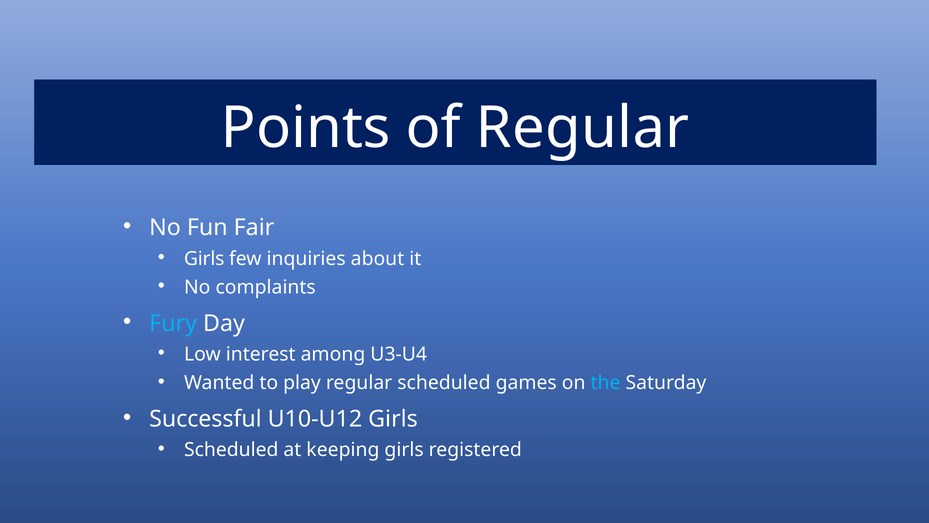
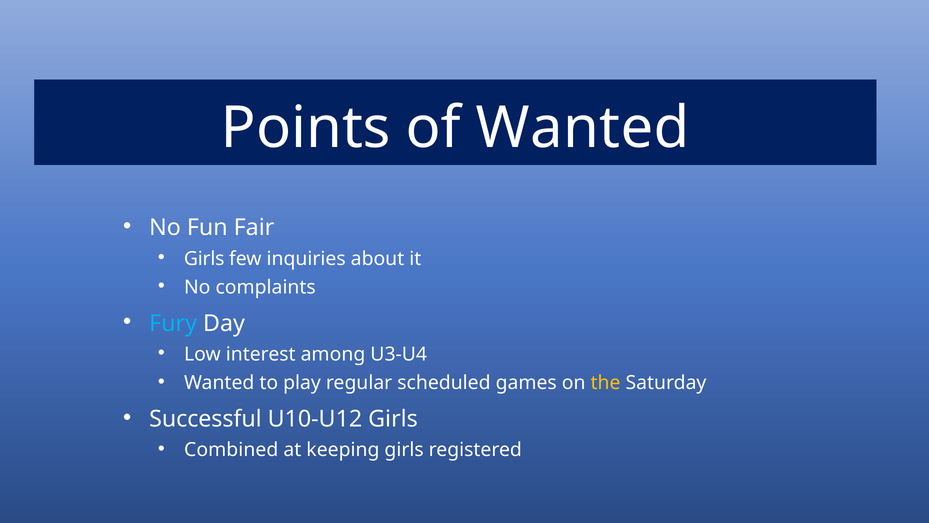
of Regular: Regular -> Wanted (583, 128)
the colour: light blue -> yellow (606, 383)
Scheduled: Scheduled -> Combined (231, 450)
